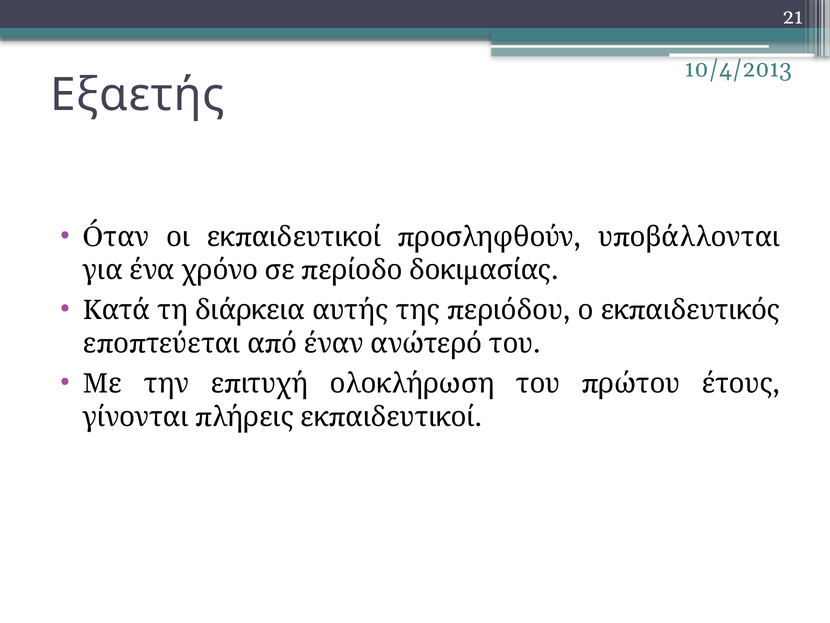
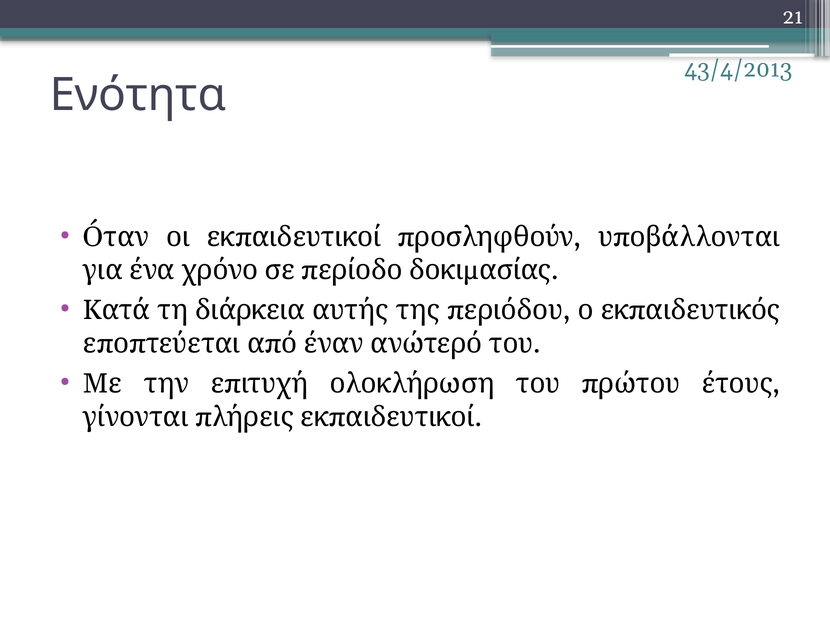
10/4/2013: 10/4/2013 -> 43/4/2013 (738, 69)
Εξαετής: Εξαετής -> Ενότητα (138, 95)
